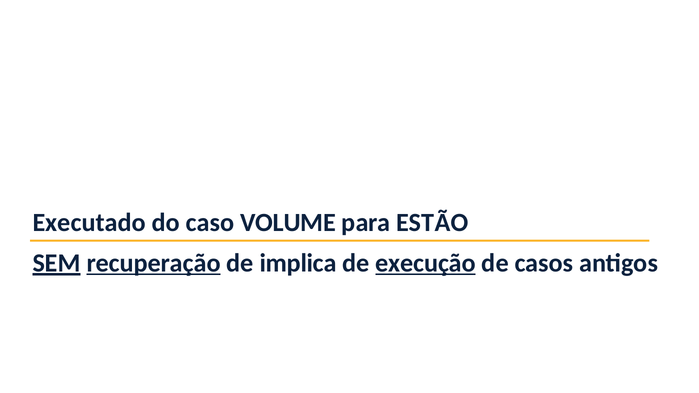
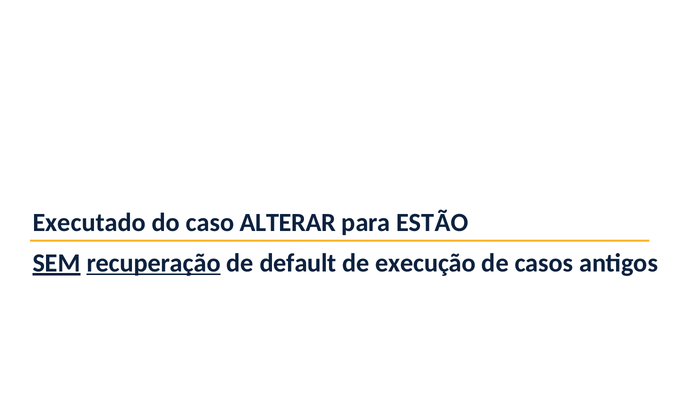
VOLUME: VOLUME -> ALTERAR (288, 223)
implica: implica -> default (298, 263)
execução underline: present -> none (426, 263)
